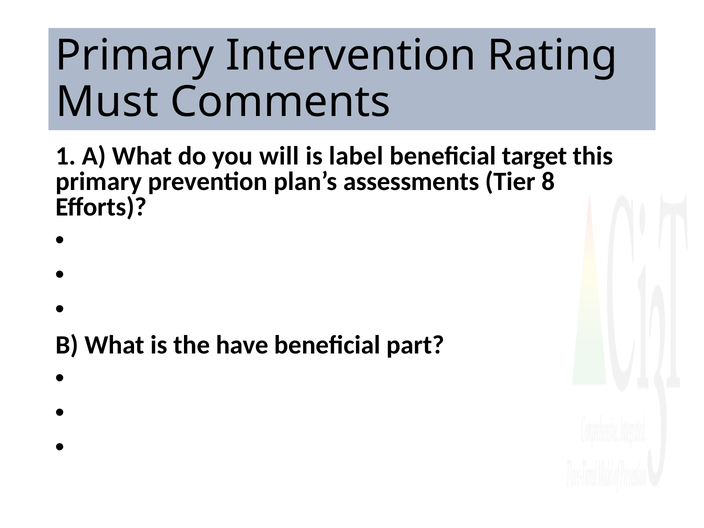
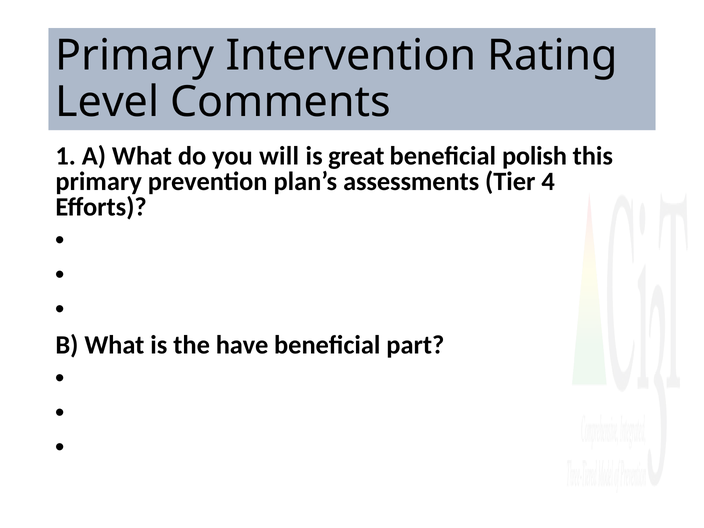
Must: Must -> Level (107, 102)
label: label -> great (356, 156)
target: target -> polish (534, 156)
8: 8 -> 4 (548, 182)
